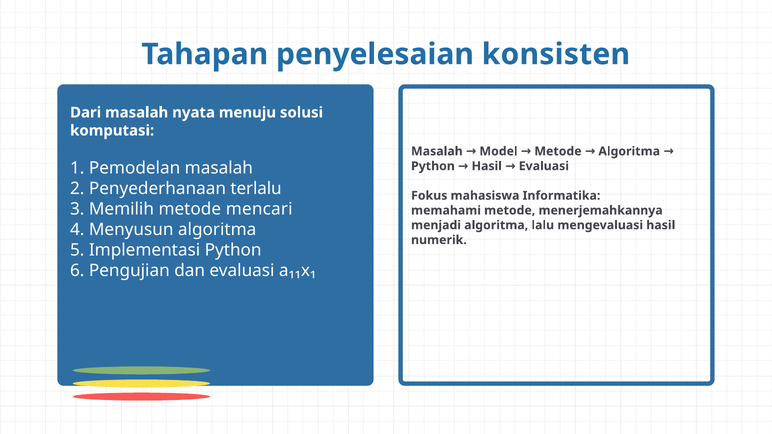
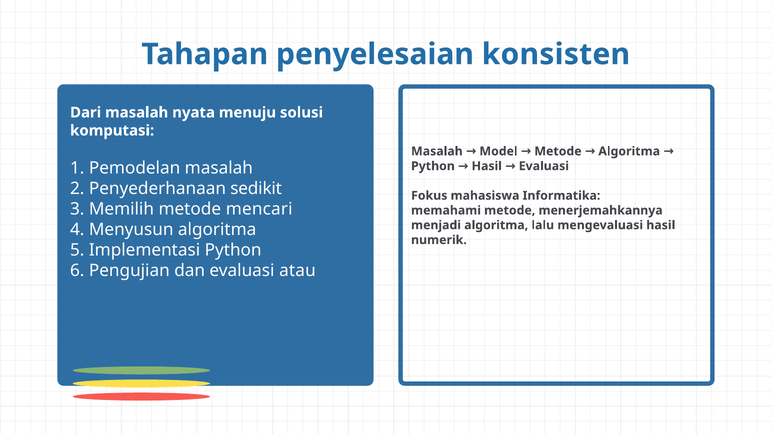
terlalu: terlalu -> sedikit (256, 189)
a₁₁x₁: a₁₁x₁ -> atau (297, 271)
